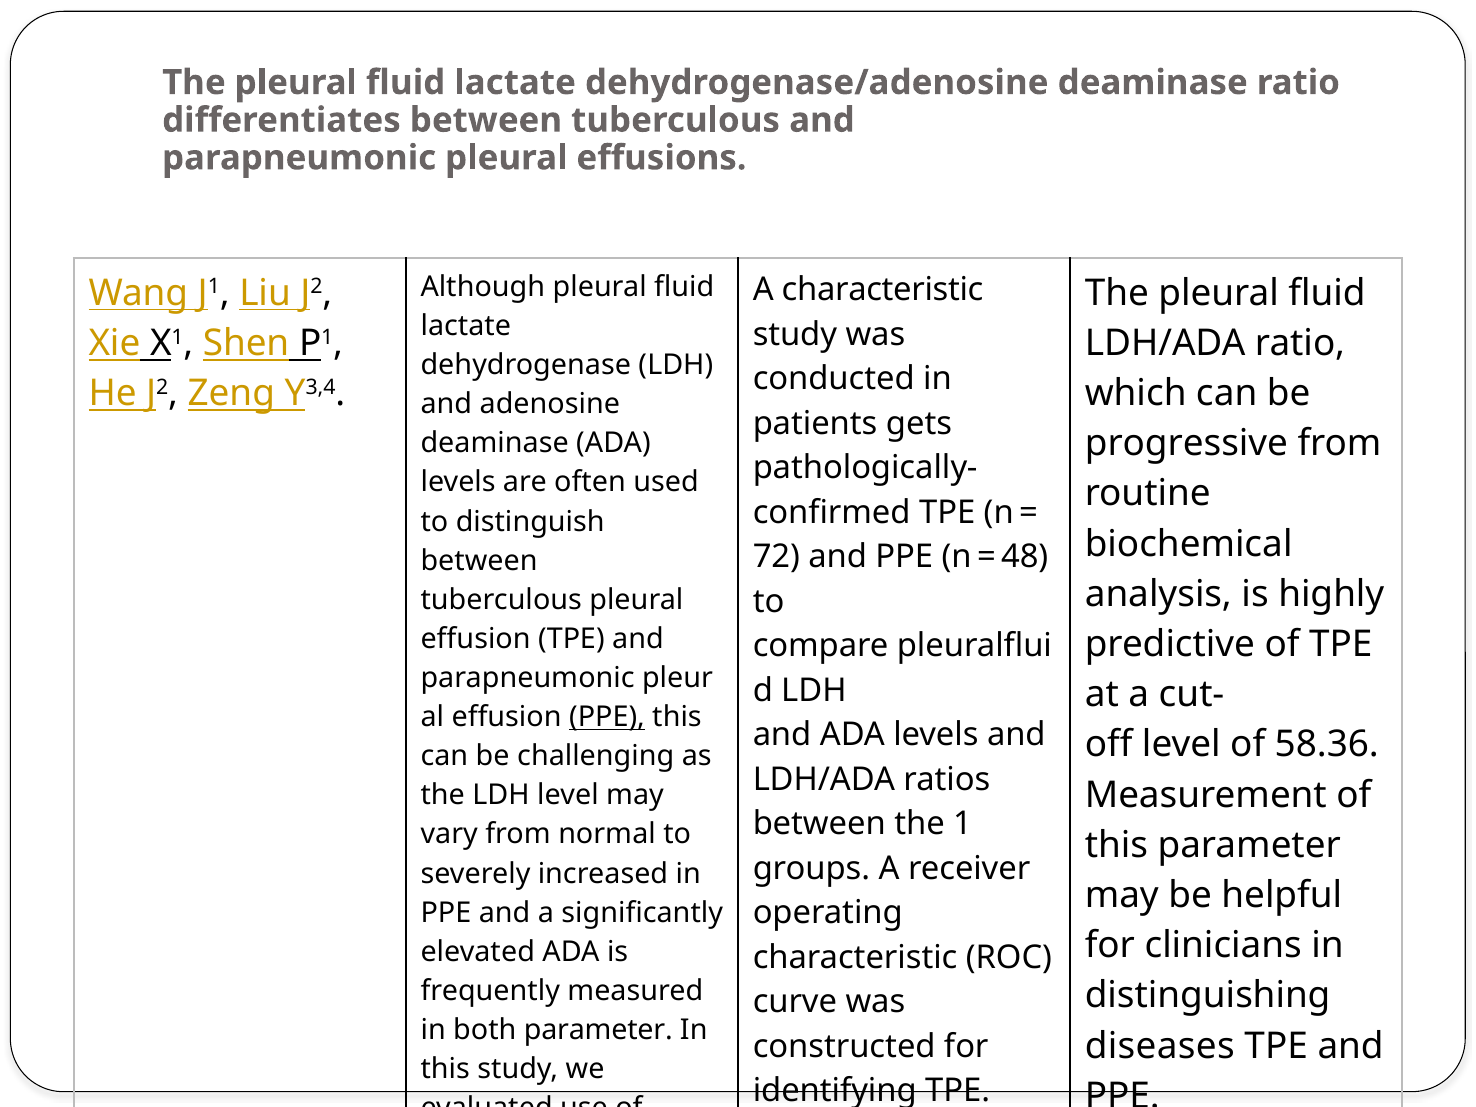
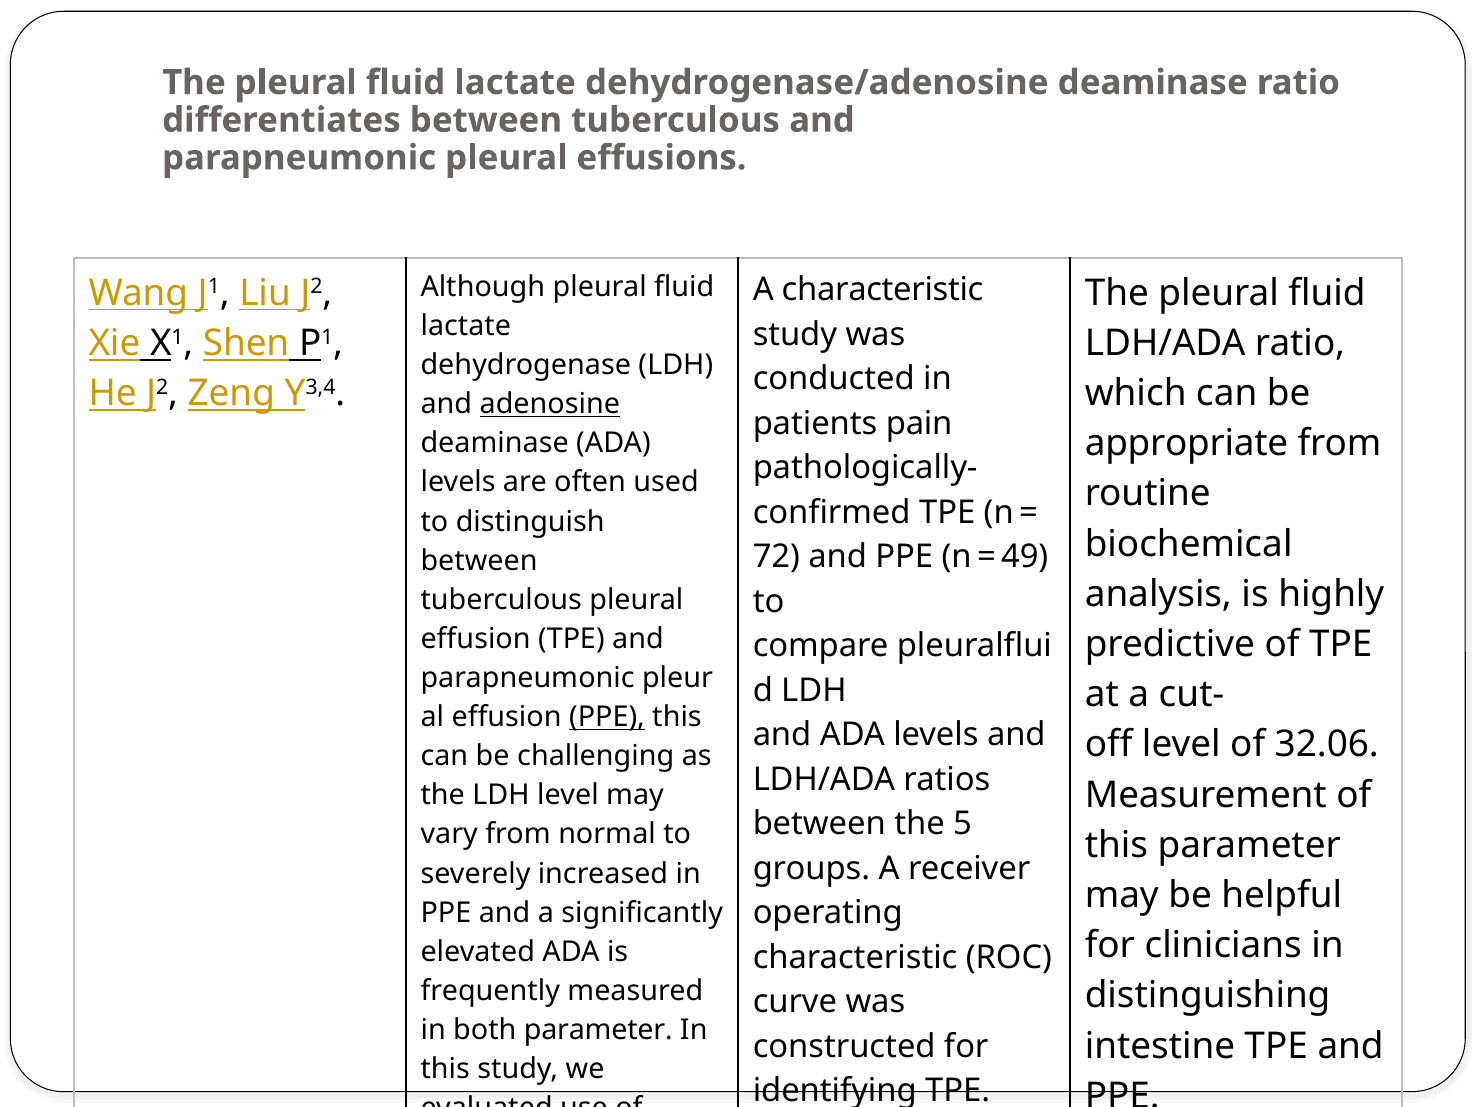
adenosine underline: none -> present (550, 404)
gets: gets -> pain (919, 423)
progressive: progressive -> appropriate (1186, 443)
48: 48 -> 49 (1025, 557)
58.36: 58.36 -> 32.06 (1327, 745)
1: 1 -> 5 (962, 824)
diseases: diseases -> intestine (1160, 1046)
